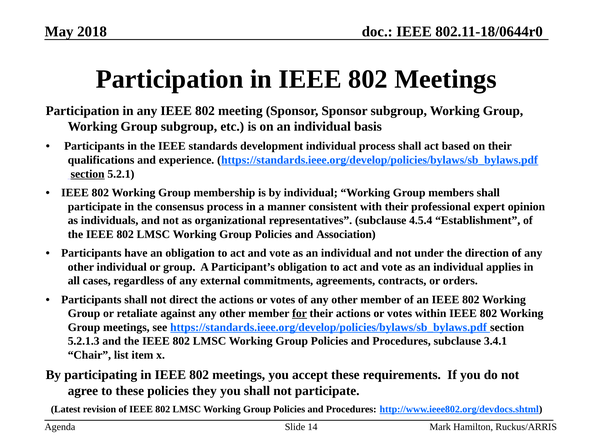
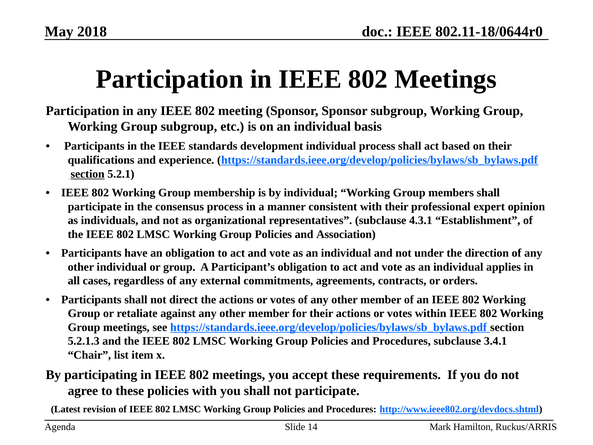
4.5.4: 4.5.4 -> 4.3.1 (421, 220)
for underline: present -> none (299, 313)
policies they: they -> with (204, 390)
